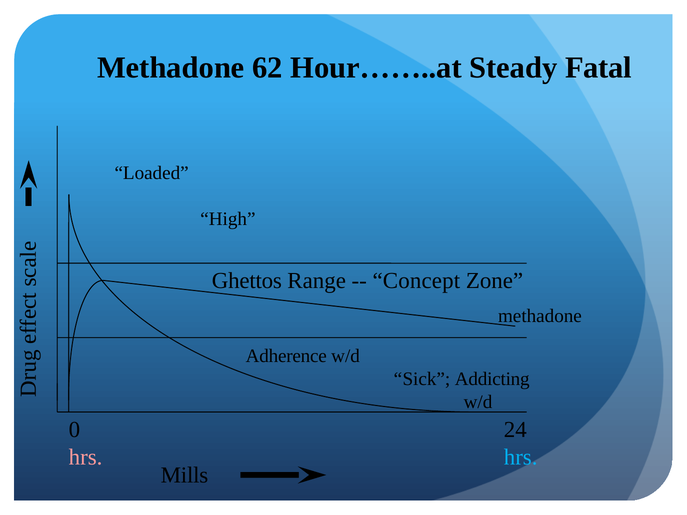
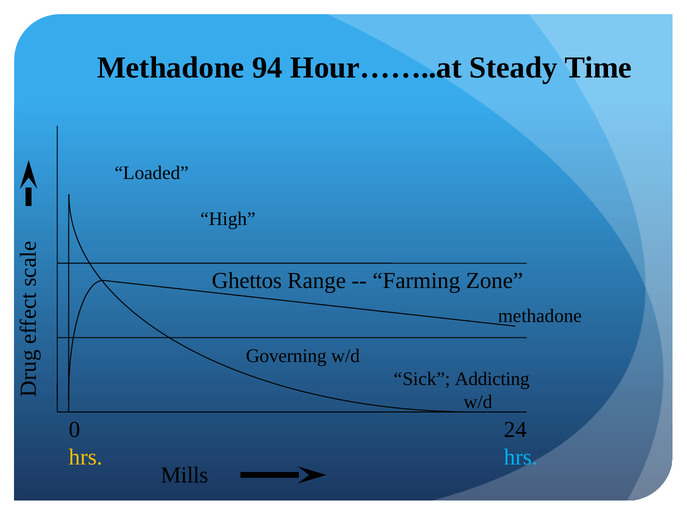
62: 62 -> 94 (267, 67)
Fatal: Fatal -> Time (598, 67)
Concept: Concept -> Farming (416, 281)
Adherence: Adherence -> Governing (286, 356)
hrs colour: pink -> yellow (86, 457)
